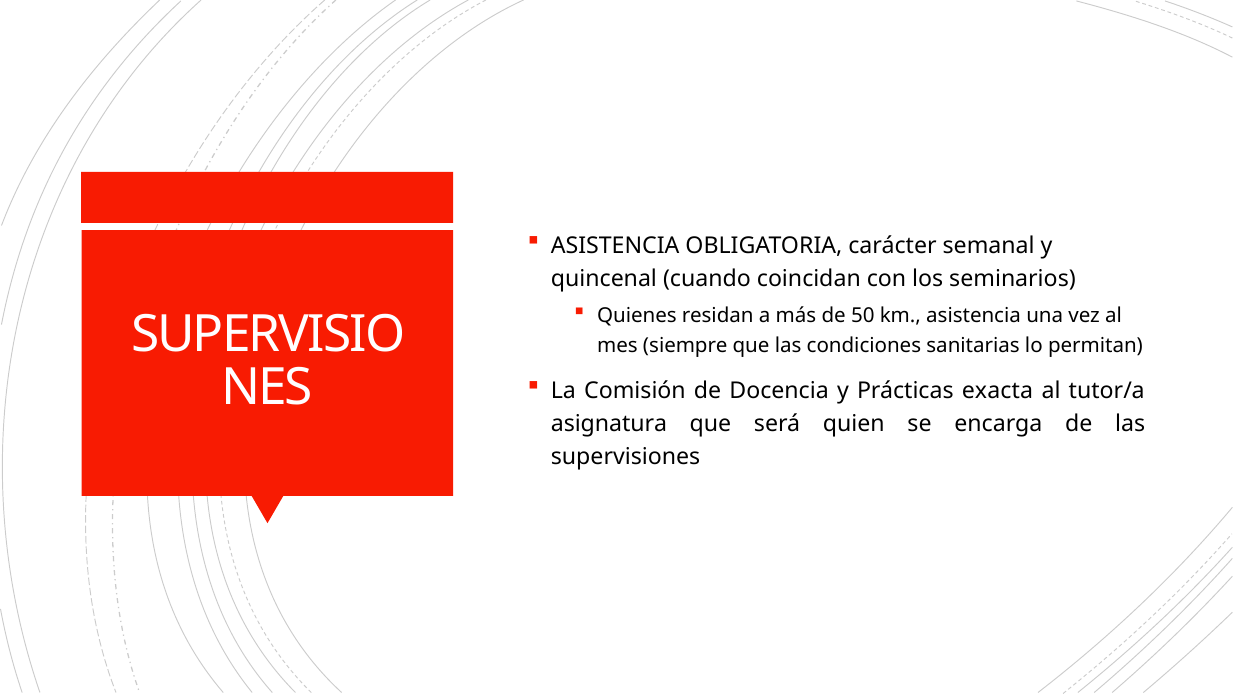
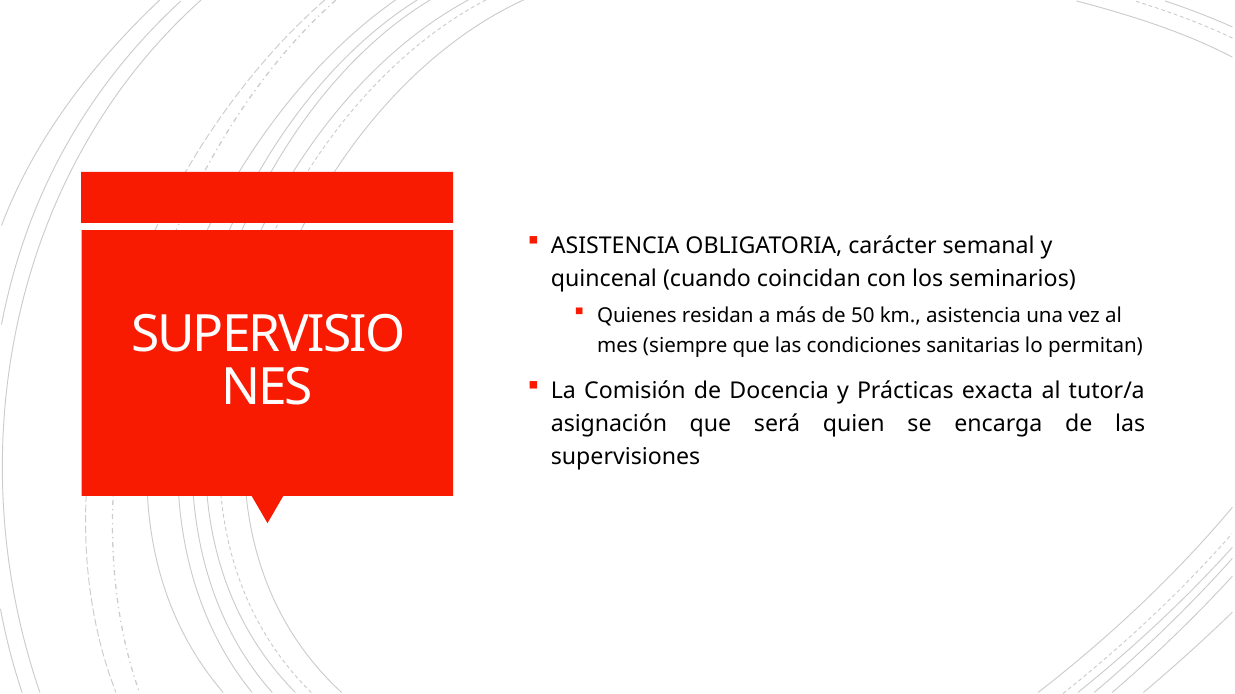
asignatura: asignatura -> asignación (609, 424)
